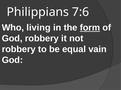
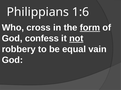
7:6: 7:6 -> 1:6 (81, 12)
living: living -> cross (39, 28)
God robbery: robbery -> confess (42, 39)
not underline: none -> present (76, 39)
